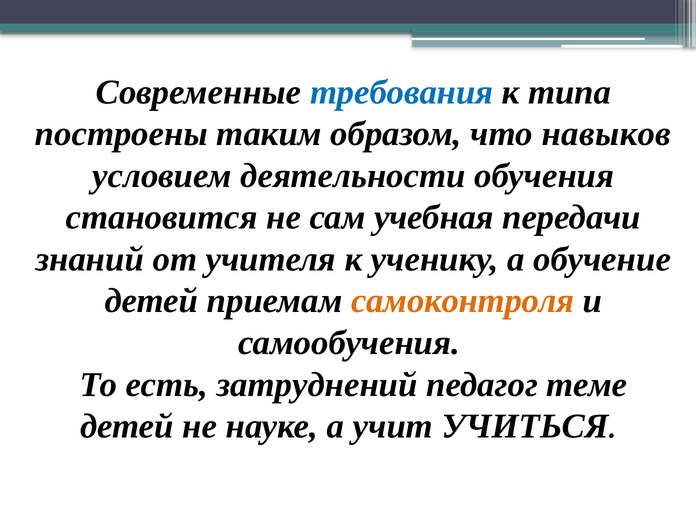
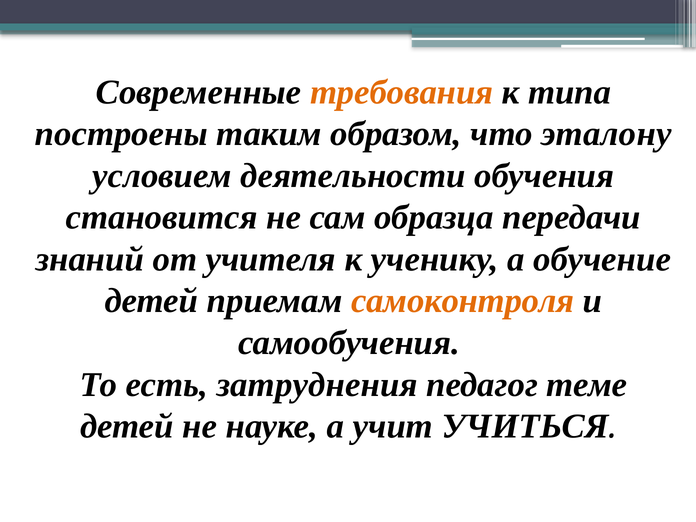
требования colour: blue -> orange (402, 92)
навыков: навыков -> эталону (606, 134)
учебная: учебная -> образца (434, 217)
затруднений: затруднений -> затруднения (317, 385)
